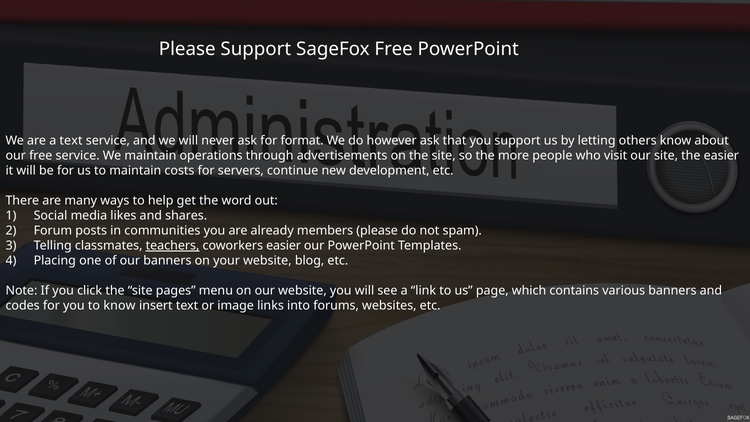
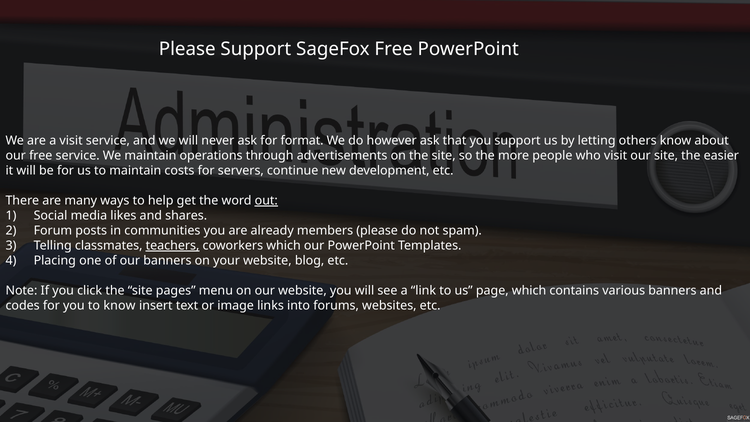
a text: text -> visit (71, 141)
out underline: none -> present (266, 201)
coworkers easier: easier -> which (284, 246)
